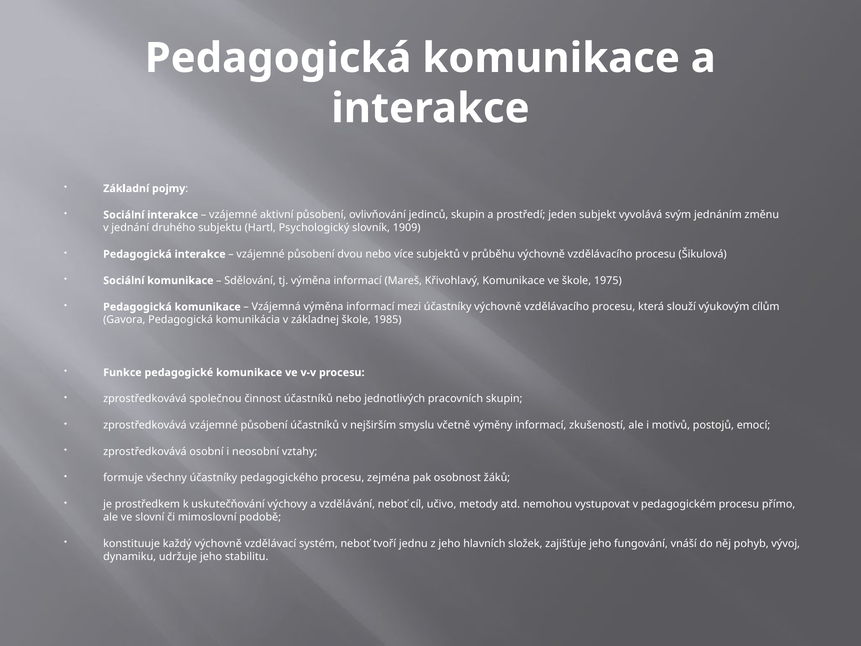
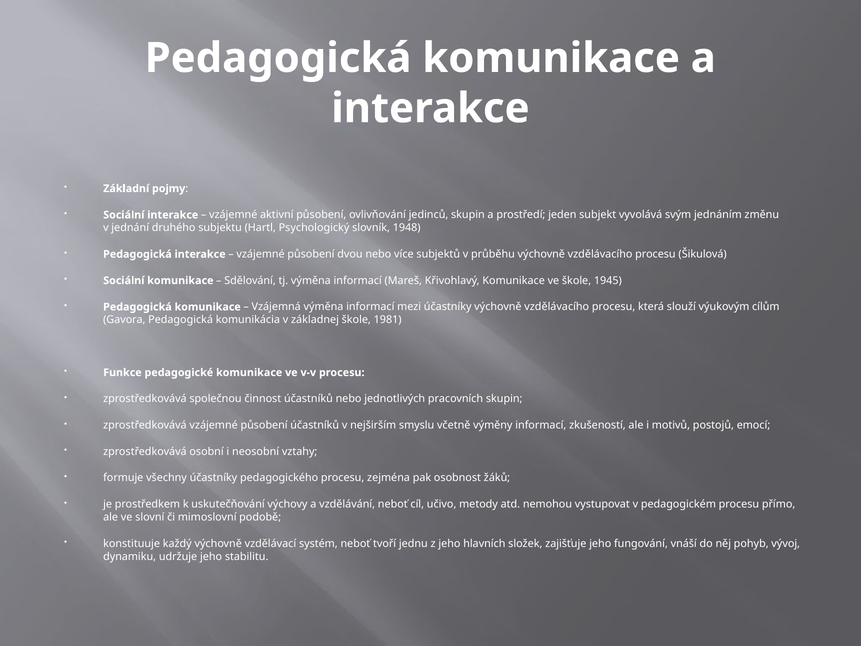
1909: 1909 -> 1948 (407, 228)
1975: 1975 -> 1945 (608, 280)
1985: 1985 -> 1981 (388, 320)
